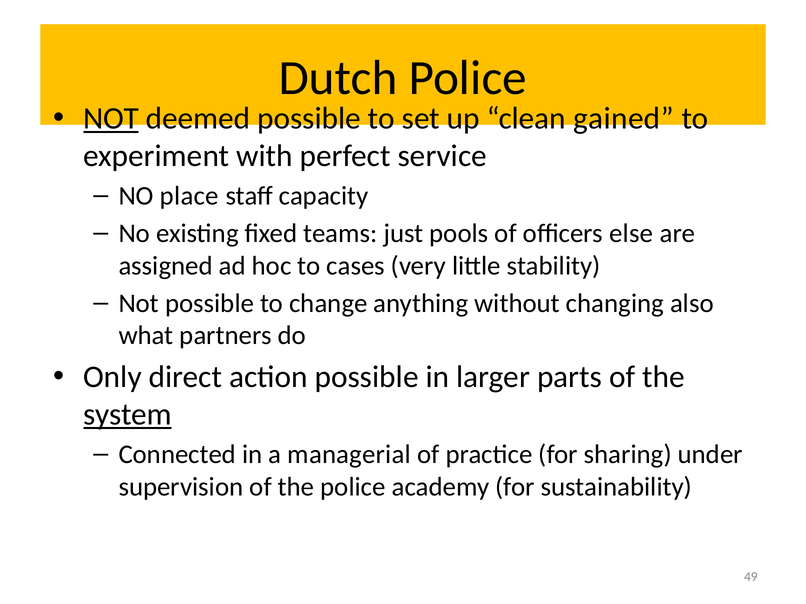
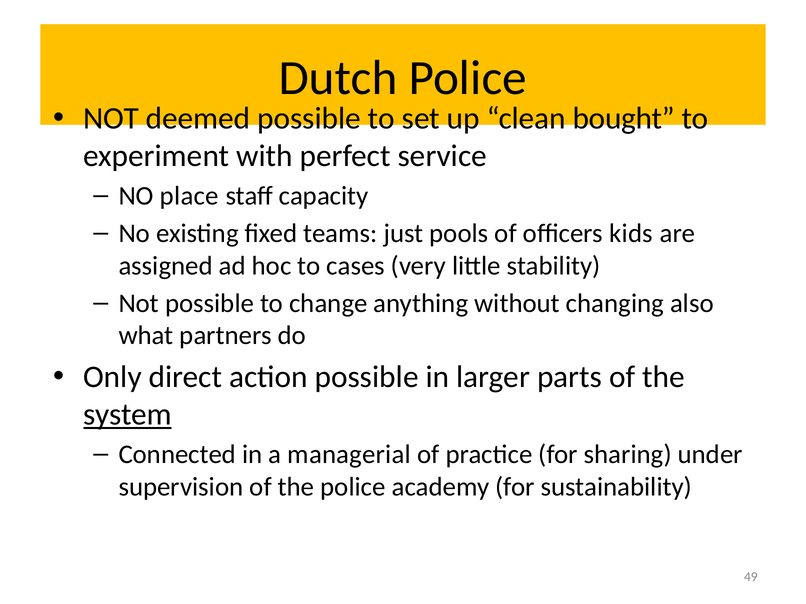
NOT underline: present -> none (111, 119)
gained: gained -> bought (624, 119)
else: else -> kids (631, 234)
